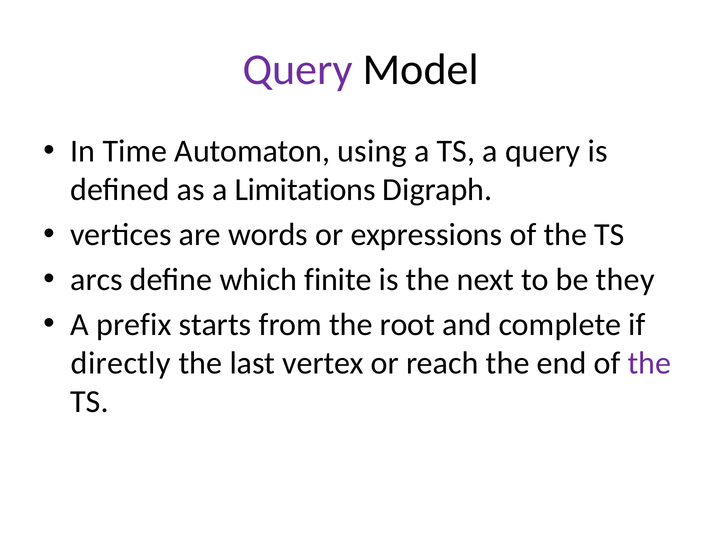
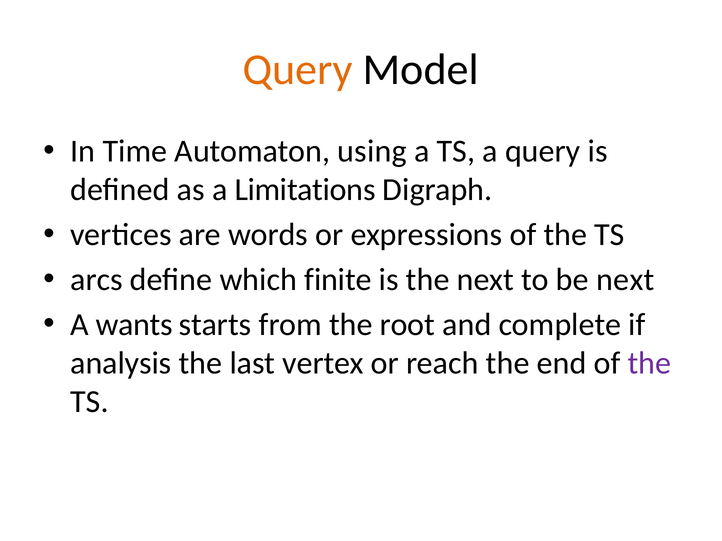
Query colour: purple -> orange (298, 70)
be they: they -> next (625, 280)
prefix: prefix -> wants (134, 325)
directly: directly -> analysis (121, 363)
